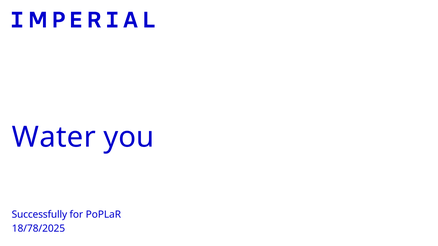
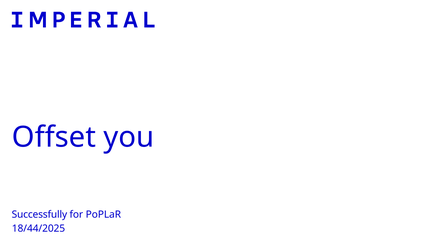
Water: Water -> Offset (54, 137)
18/78/2025: 18/78/2025 -> 18/44/2025 (38, 229)
